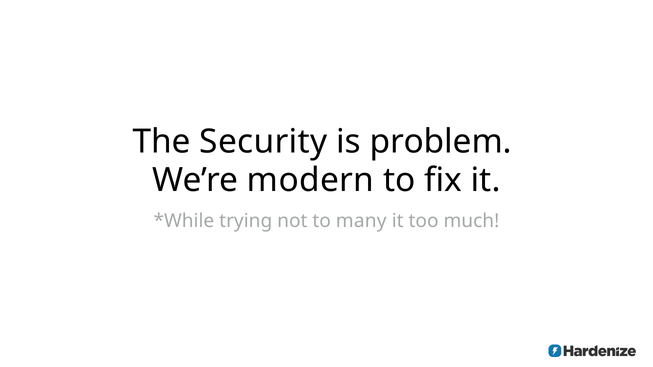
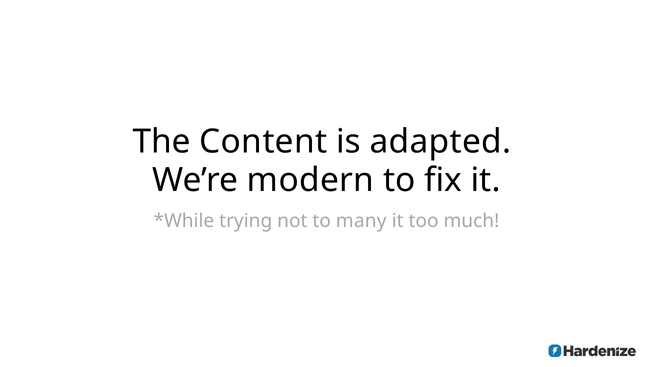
Security: Security -> Content (263, 142)
problem: problem -> adapted (440, 142)
